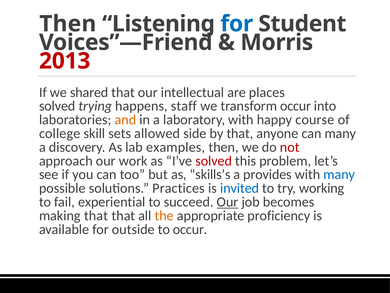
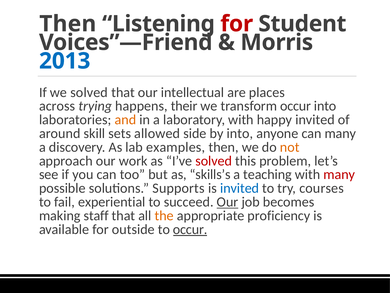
for colour: blue -> red (237, 24)
2013 colour: red -> blue (65, 61)
we shared: shared -> solved (89, 92)
solved: solved -> across (57, 106)
staff: staff -> their (184, 106)
happy course: course -> invited (315, 120)
college: college -> around (60, 133)
by that: that -> into (240, 133)
not colour: red -> orange (290, 147)
provides: provides -> teaching (267, 174)
many colour: blue -> red (339, 174)
Practices: Practices -> Supports (179, 188)
working: working -> courses (322, 188)
making that: that -> staff (96, 215)
occur underline: none -> present (190, 229)
